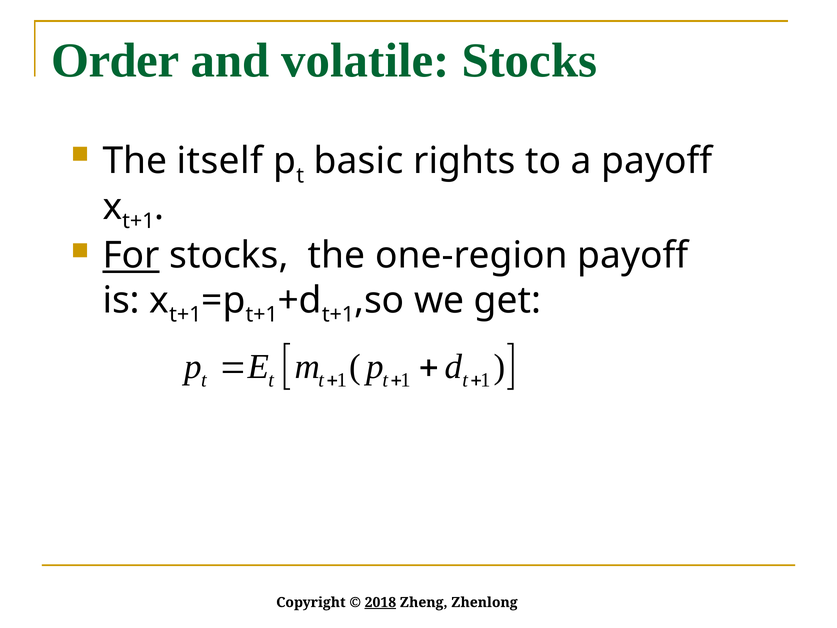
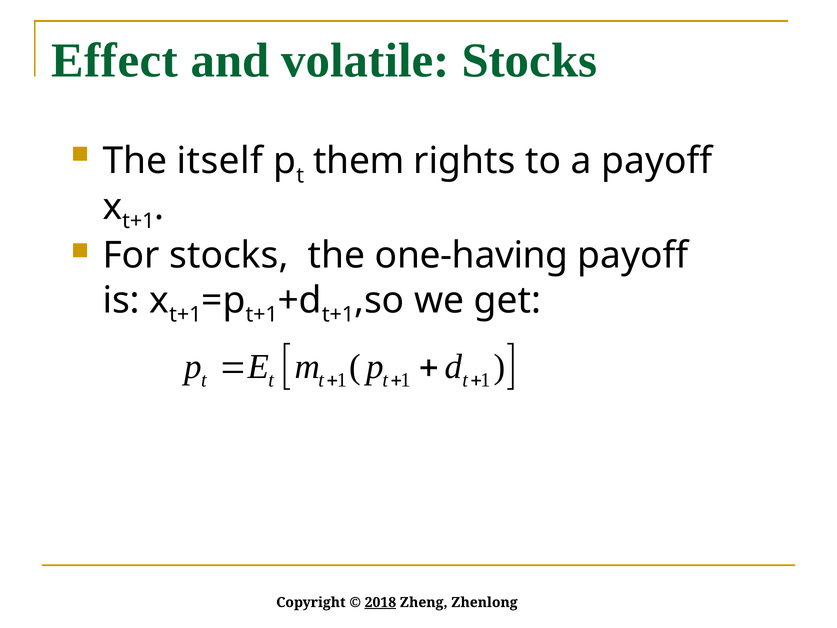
Order: Order -> Effect (115, 61)
basic: basic -> them (359, 161)
For underline: present -> none (131, 256)
one-region: one-region -> one-having (472, 256)
